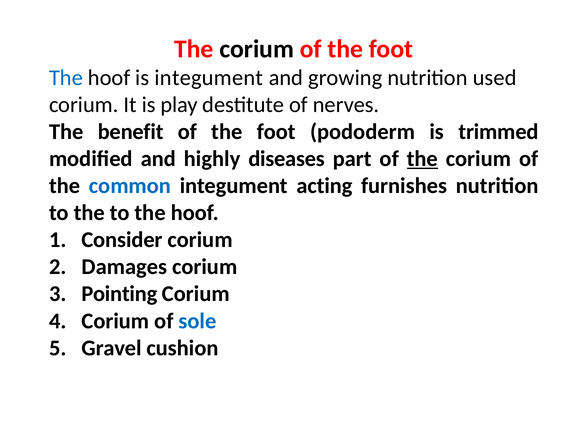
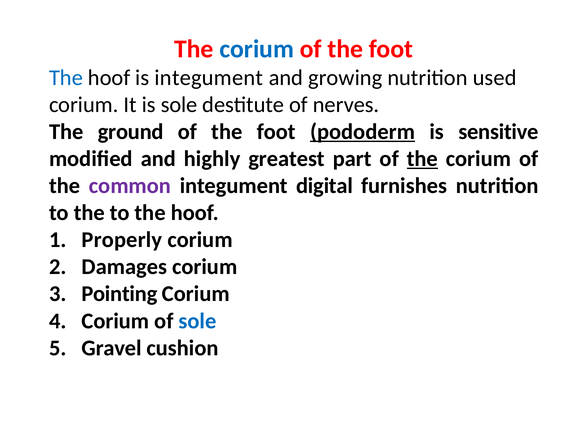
corium colour: black -> blue (257, 49)
is play: play -> sole (179, 105)
benefit: benefit -> ground (131, 132)
pododerm underline: none -> present (363, 132)
trimmed: trimmed -> sensitive (499, 132)
diseases: diseases -> greatest (287, 159)
common colour: blue -> purple (130, 186)
acting: acting -> digital (325, 186)
Consider: Consider -> Properly (122, 240)
